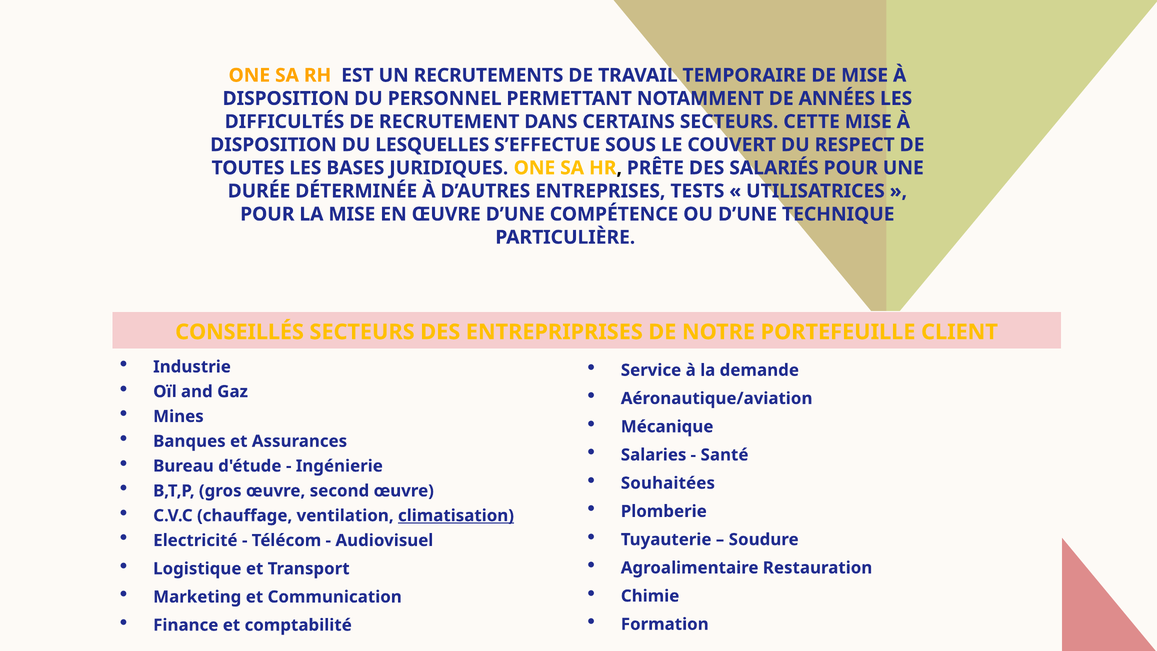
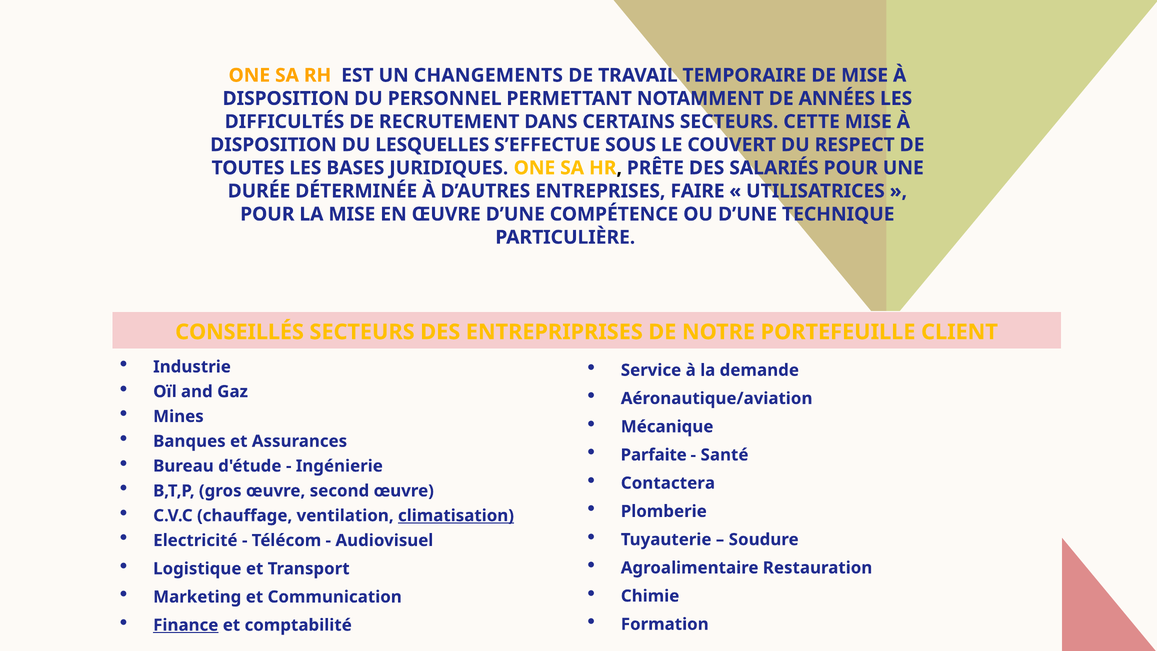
RECRUTEMENTS: RECRUTEMENTS -> CHANGEMENTS (488, 75)
TESTS: TESTS -> FAIRE (697, 191)
Salaries: Salaries -> Parfaite (654, 455)
Souhaitées: Souhaitées -> Contactera (668, 483)
Finance underline: none -> present (186, 625)
